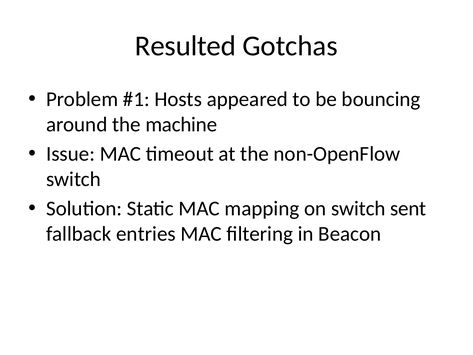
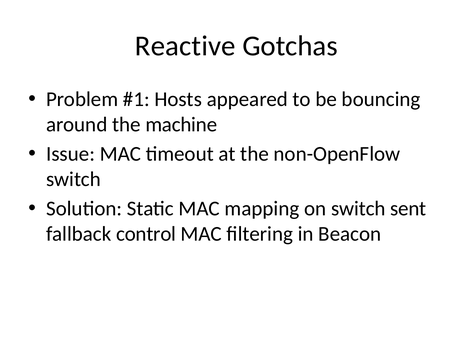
Resulted: Resulted -> Reactive (185, 46)
entries: entries -> control (146, 234)
